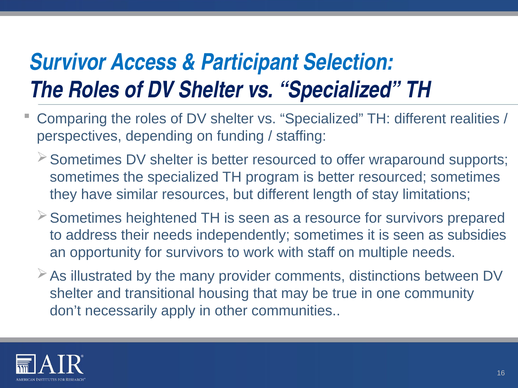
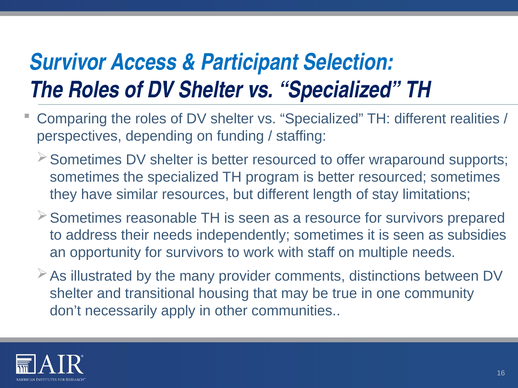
heightened: heightened -> reasonable (161, 218)
